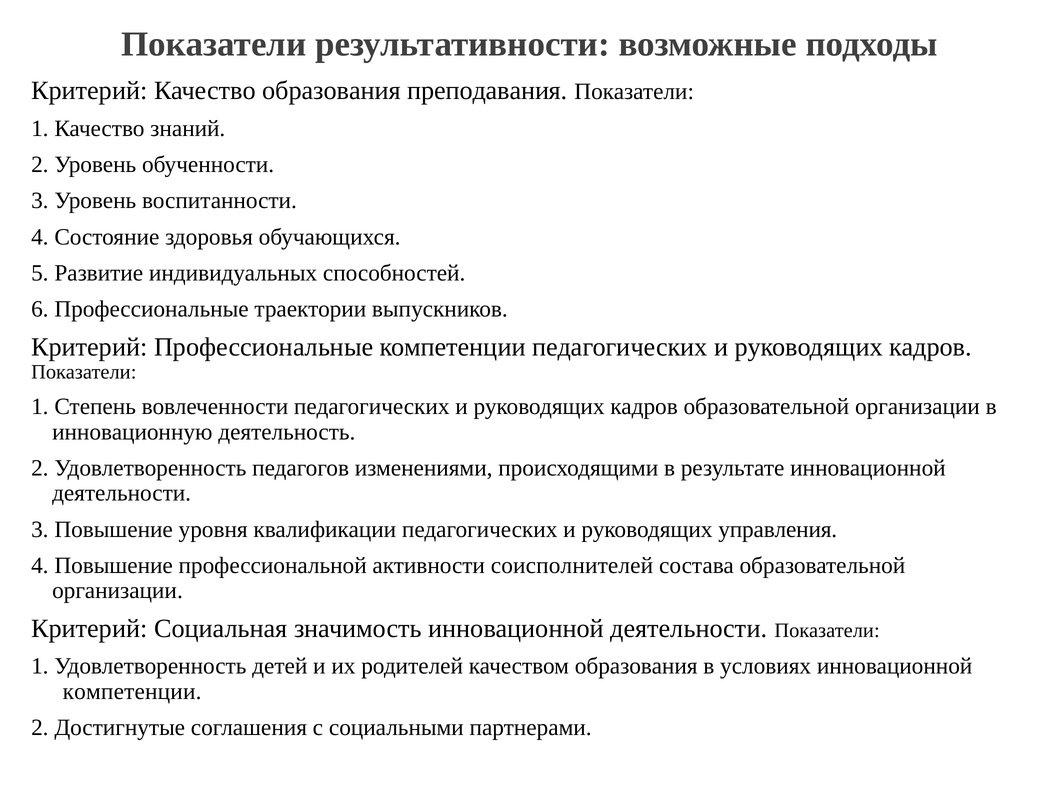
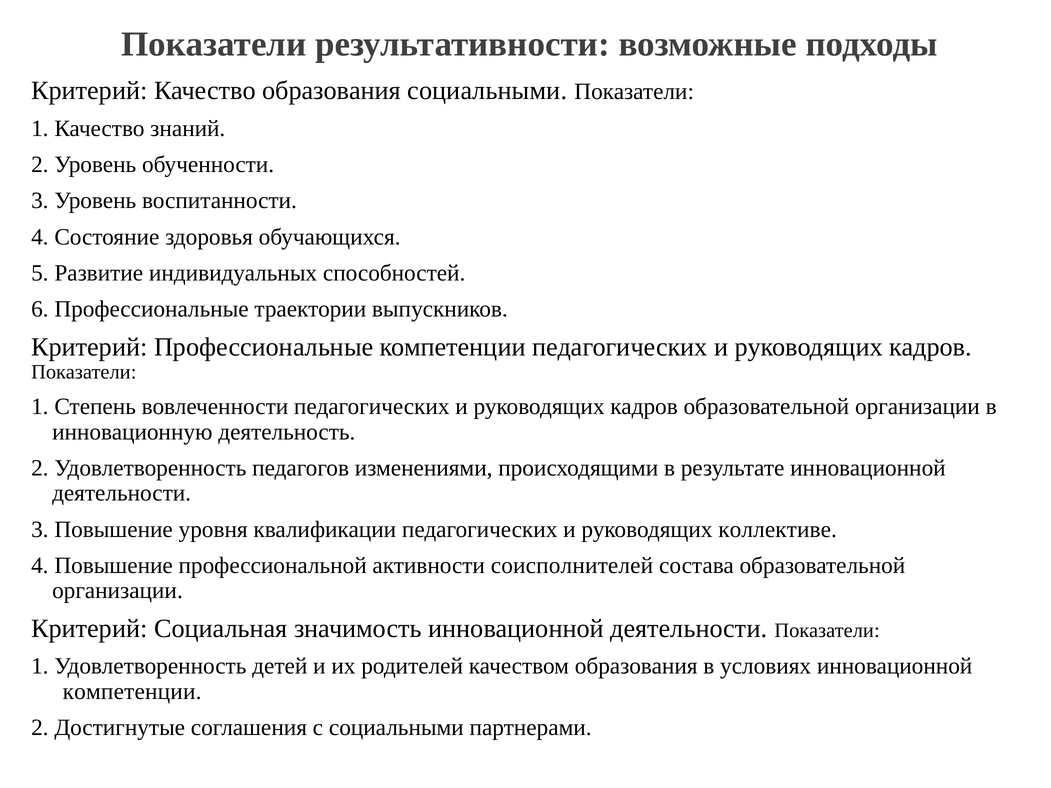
образования преподавания: преподавания -> социальными (487, 91)
управления: управления -> коллективе (778, 530)
